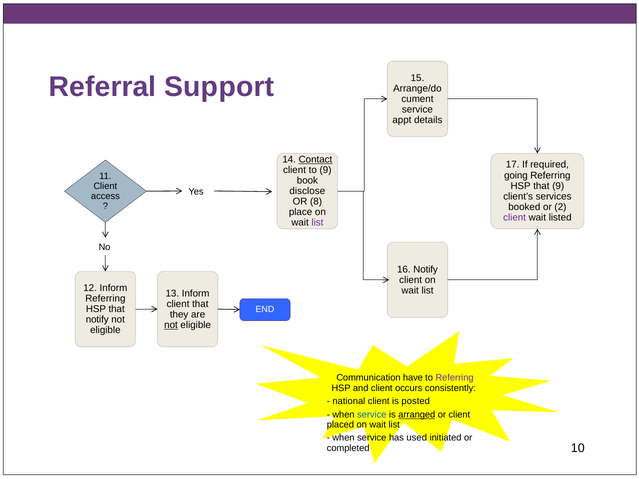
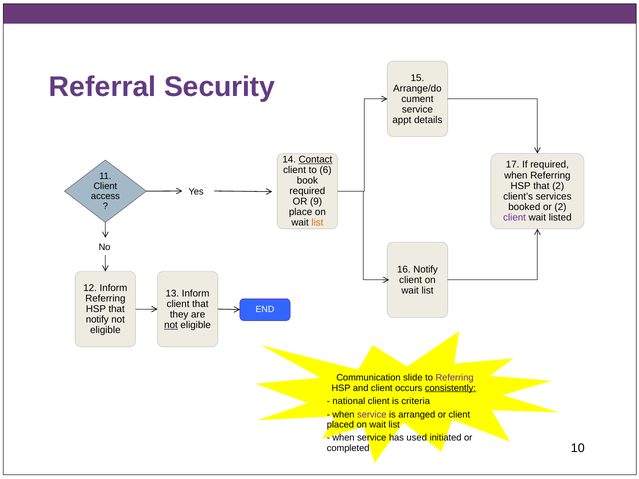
Support: Support -> Security (220, 87)
to 9: 9 -> 6 (326, 170)
going: going -> when (516, 175)
that 9: 9 -> 2 (558, 186)
disclose: disclose -> required (307, 191)
8: 8 -> 9 (316, 202)
list colour: purple -> orange (317, 223)
have: have -> slide (413, 378)
consistently underline: none -> present (450, 388)
posted: posted -> criteria (416, 401)
service colour: blue -> purple (372, 415)
arranged underline: present -> none (417, 415)
